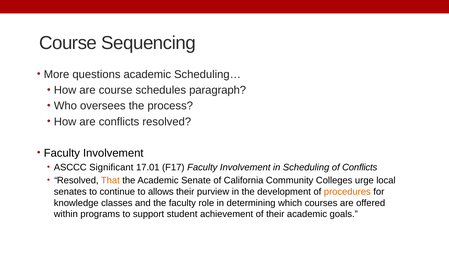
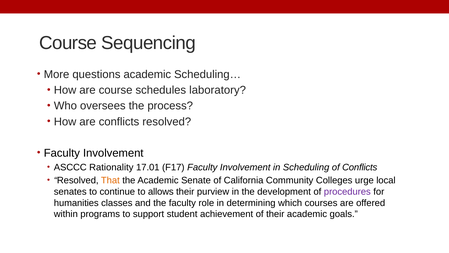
paragraph: paragraph -> laboratory (218, 90)
Significant: Significant -> Rationality (111, 167)
procedures colour: orange -> purple (347, 191)
knowledge: knowledge -> humanities (76, 203)
